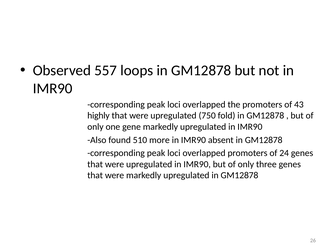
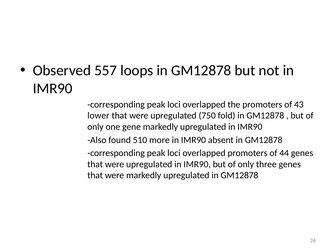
highly: highly -> lower (98, 116)
24: 24 -> 44 (284, 153)
